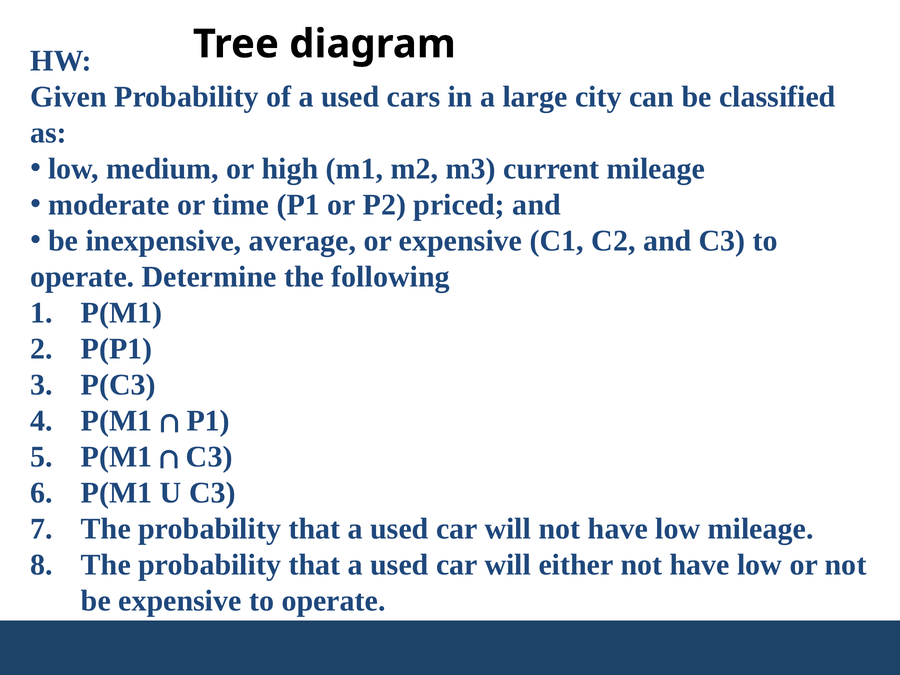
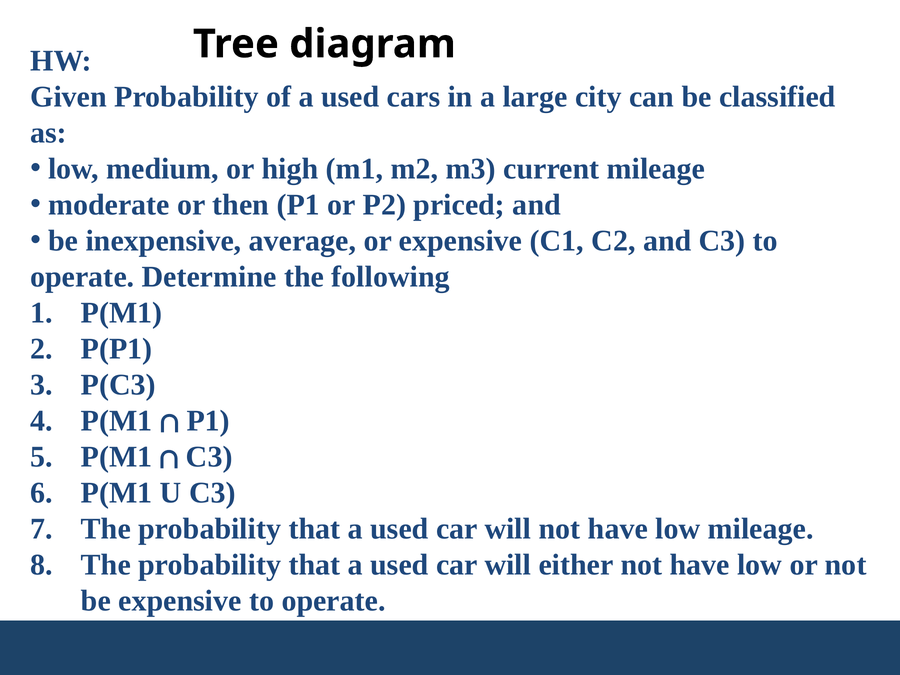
time: time -> then (241, 205)
